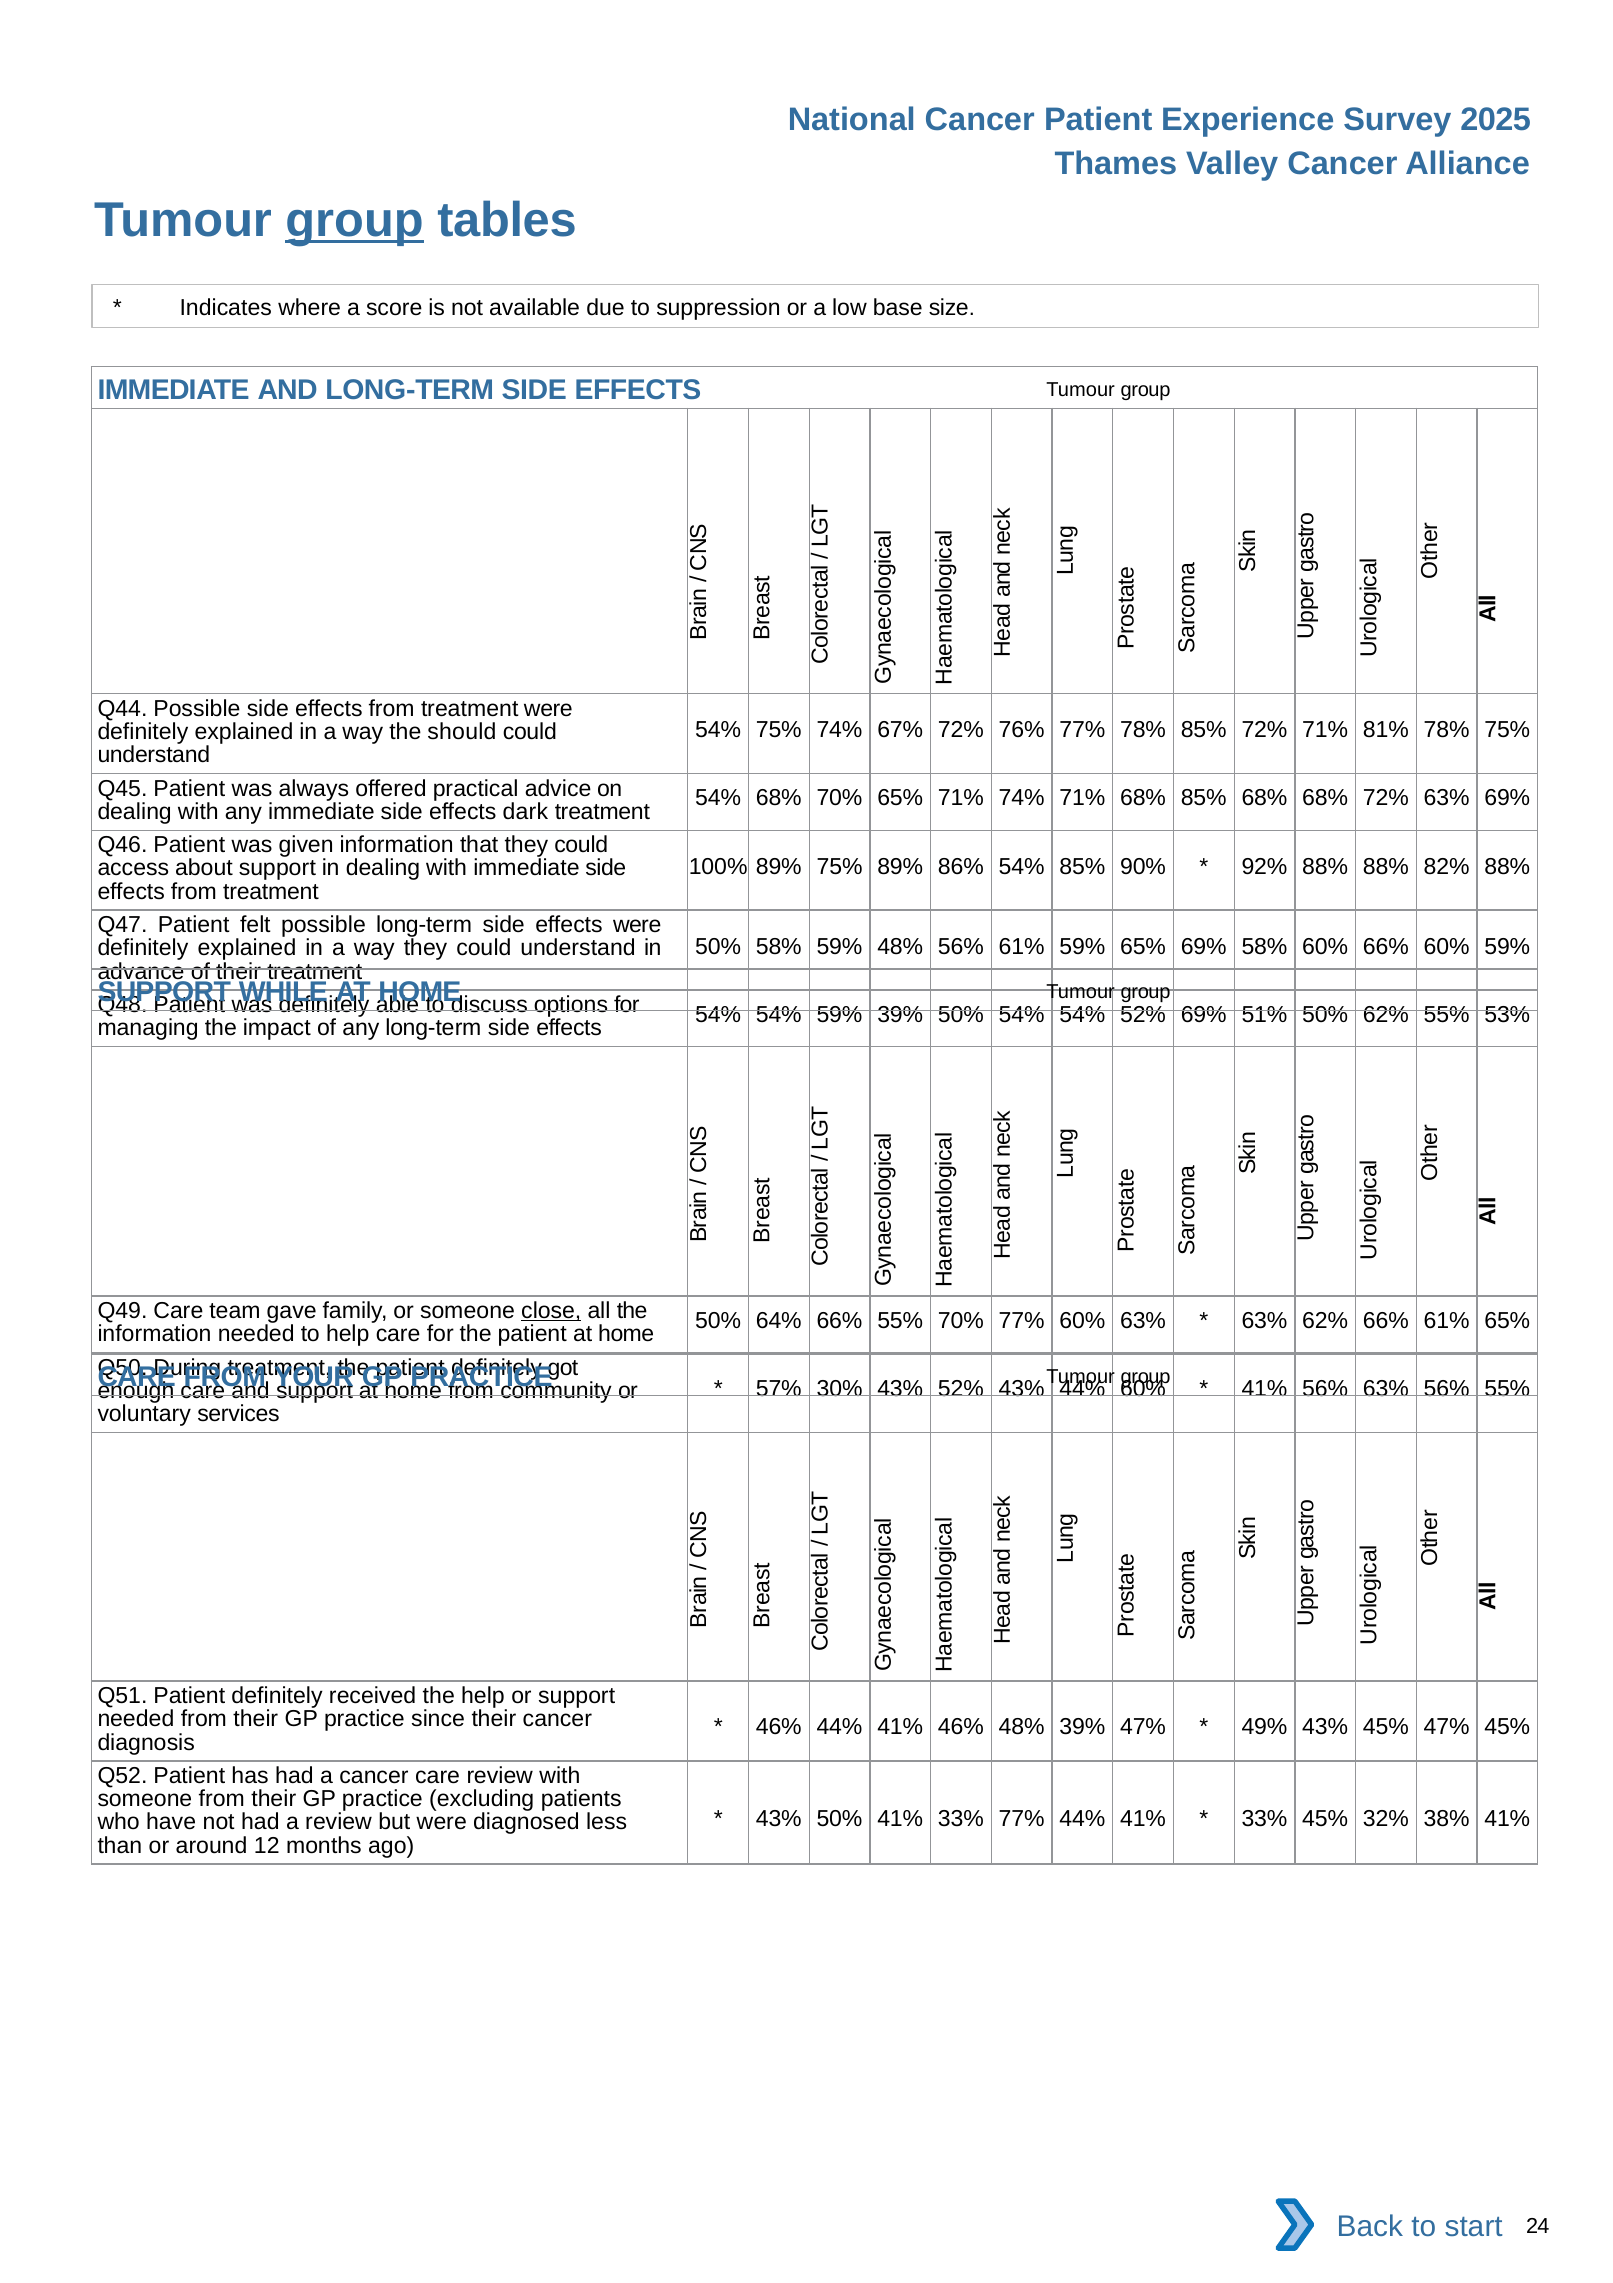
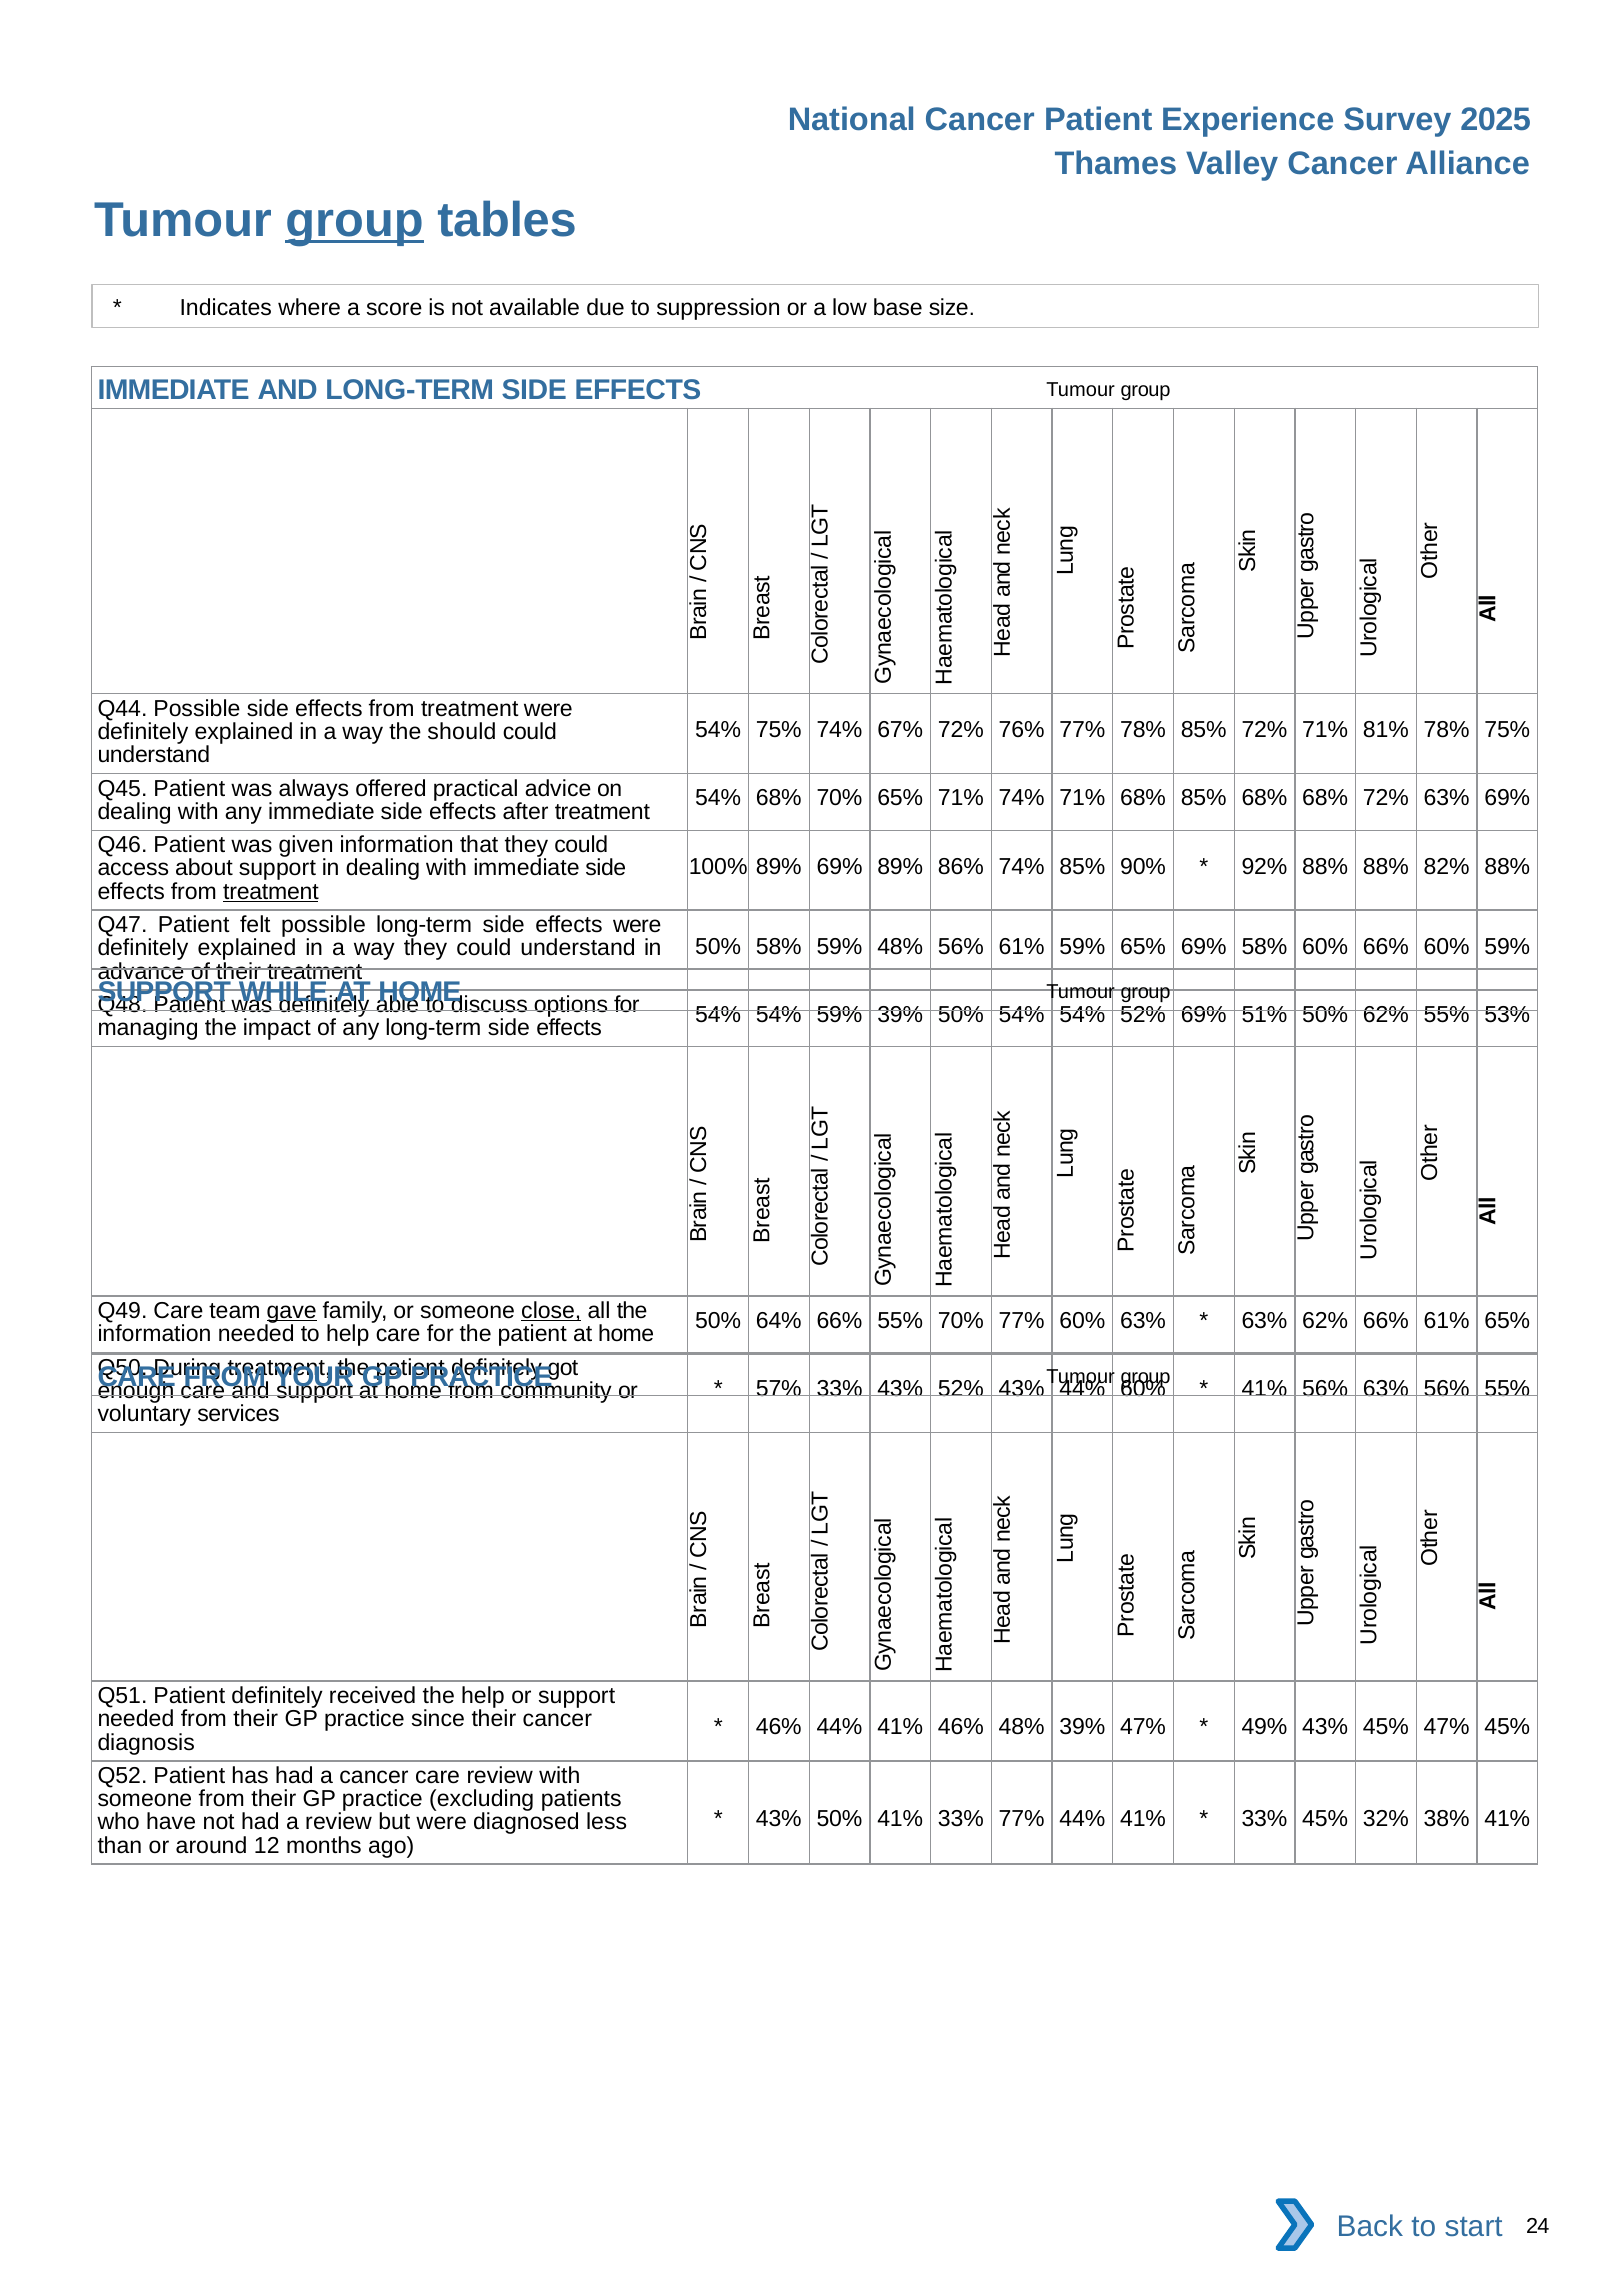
dark: dark -> after (526, 812)
89% 75%: 75% -> 69% (840, 866)
86% 54%: 54% -> 74% (1022, 866)
treatment underline: none -> present (271, 891)
gave underline: none -> present (292, 1311)
57% 30%: 30% -> 33% (840, 1389)
